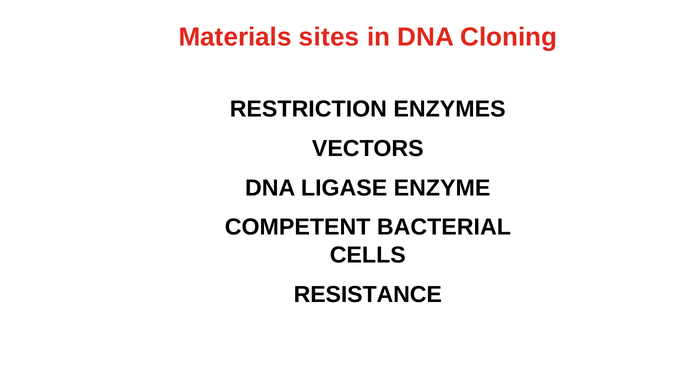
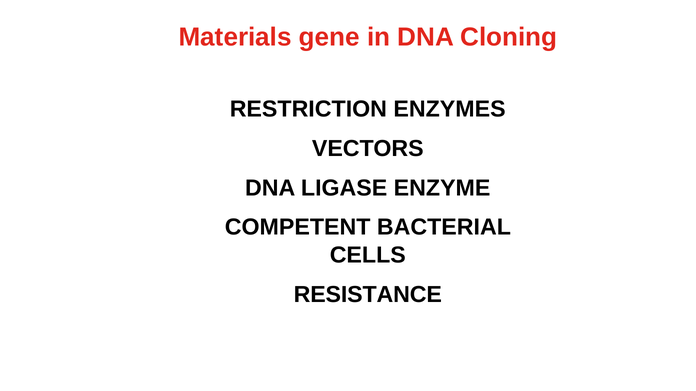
sites: sites -> gene (329, 37)
